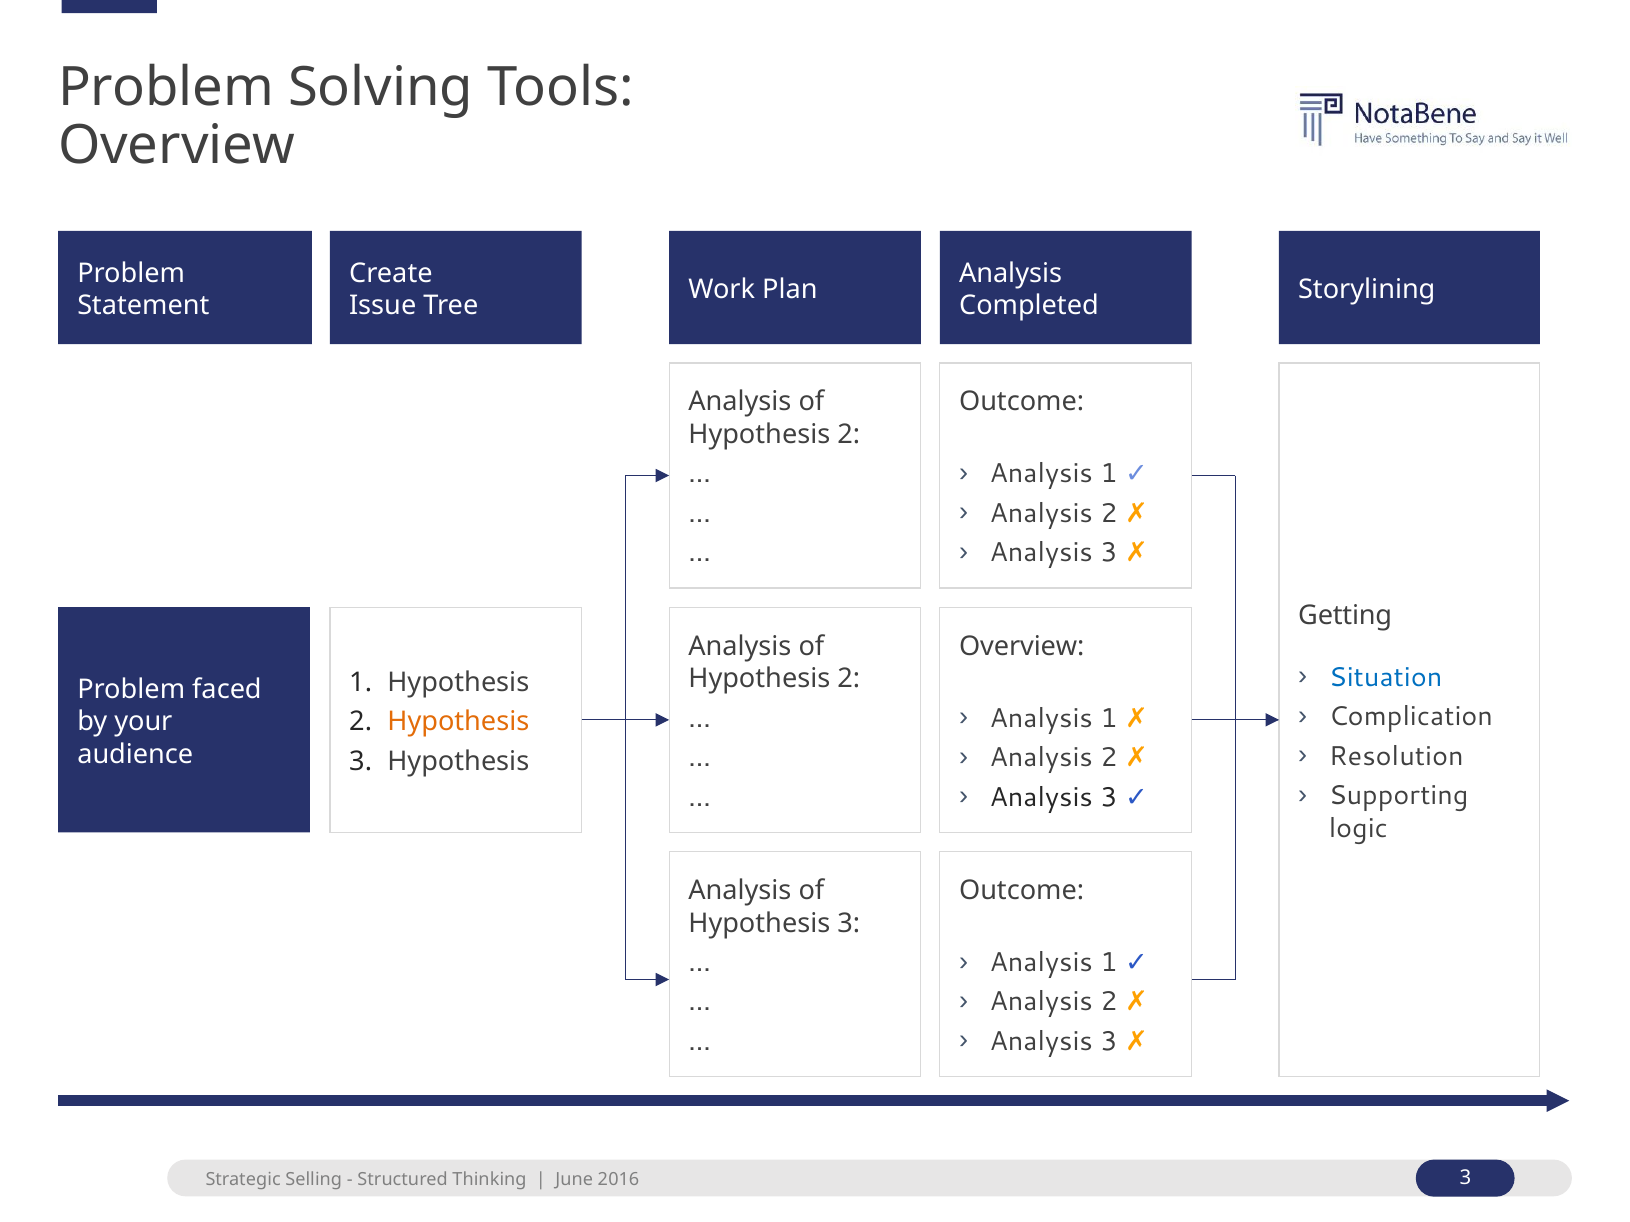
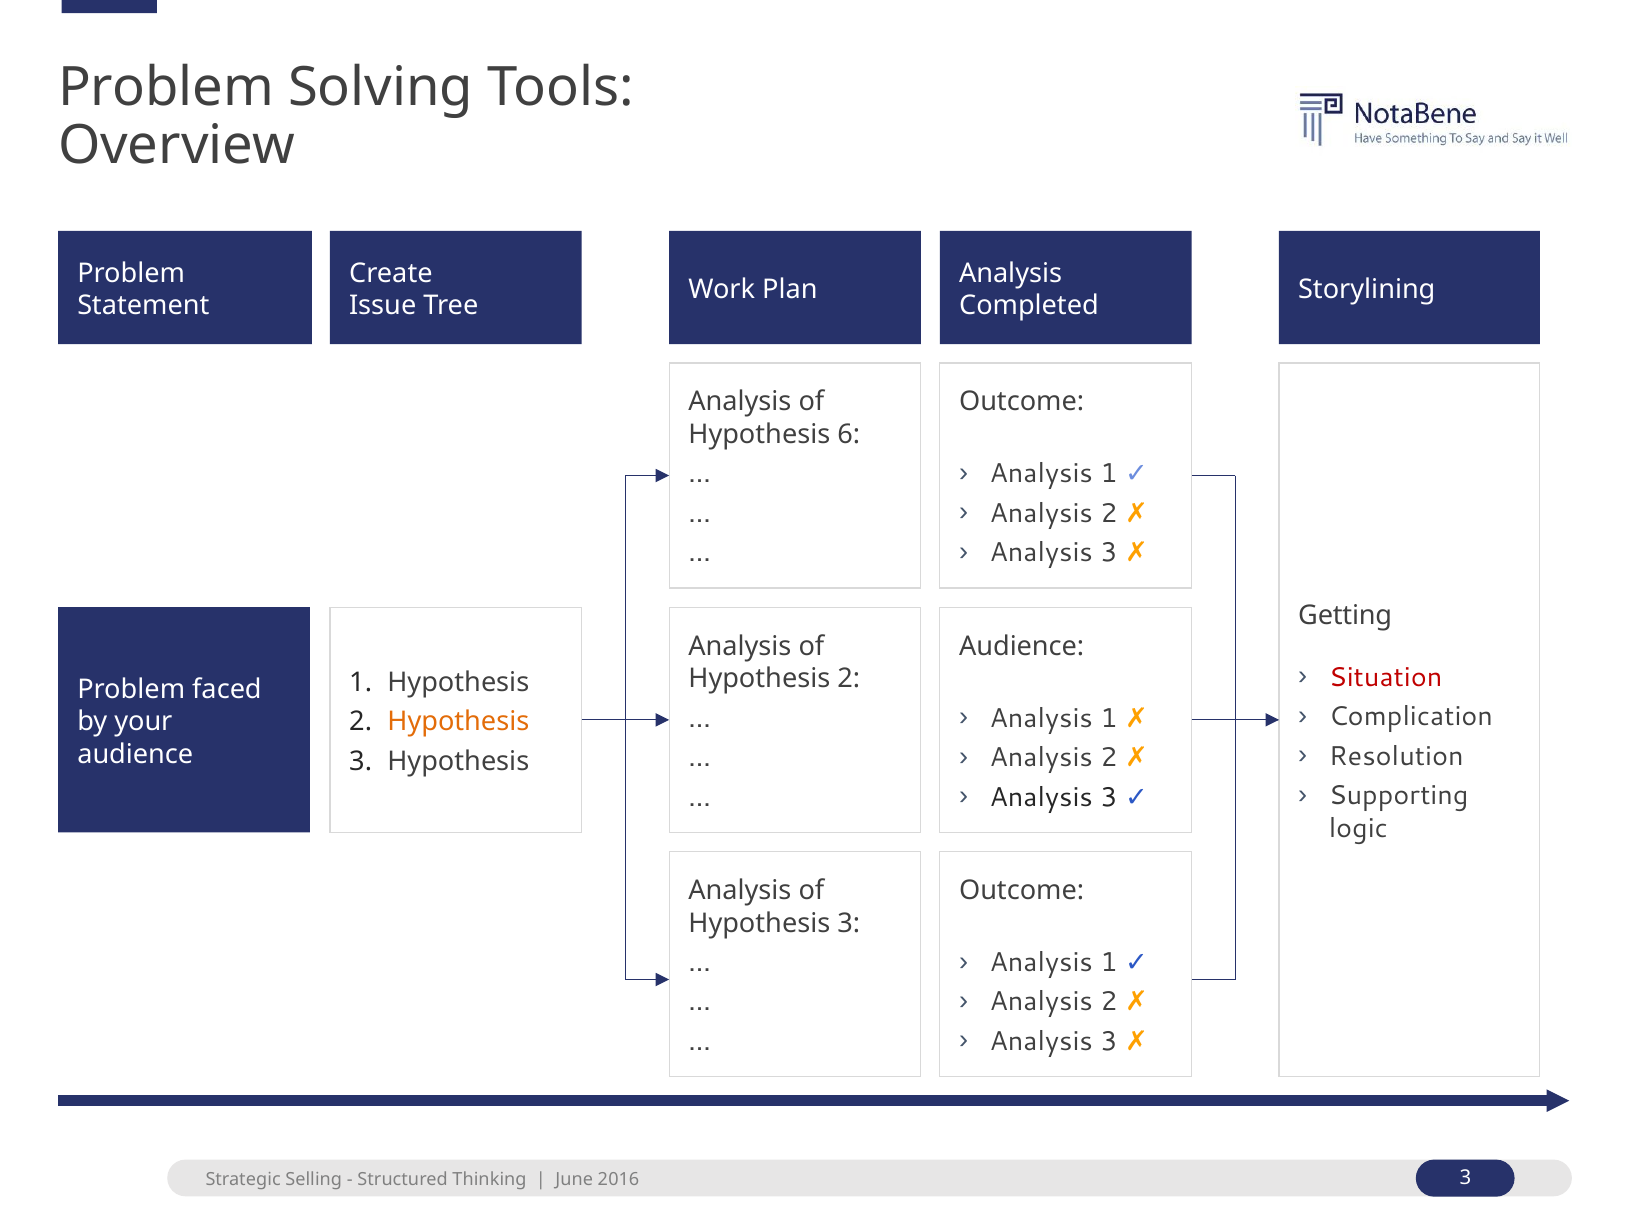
2: 2 -> 6 (849, 435)
Overview: Overview -> Audience (1022, 647)
Situation colour: blue -> red (1386, 678)
